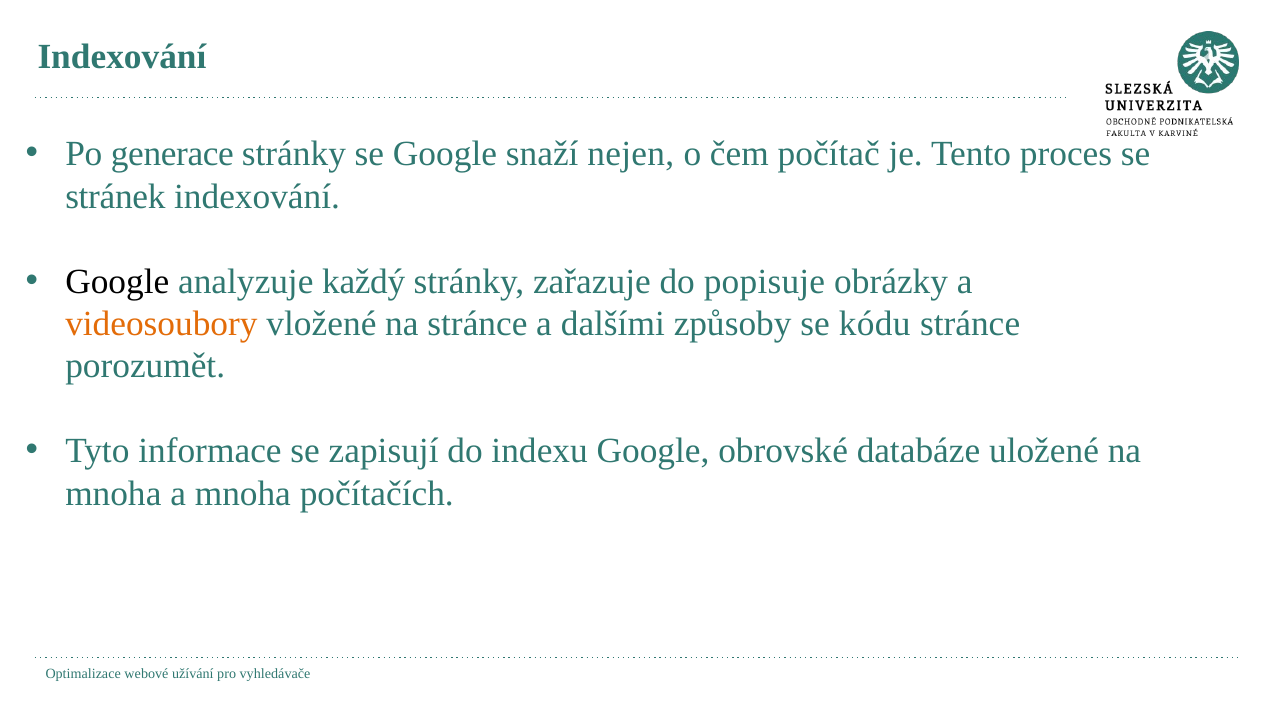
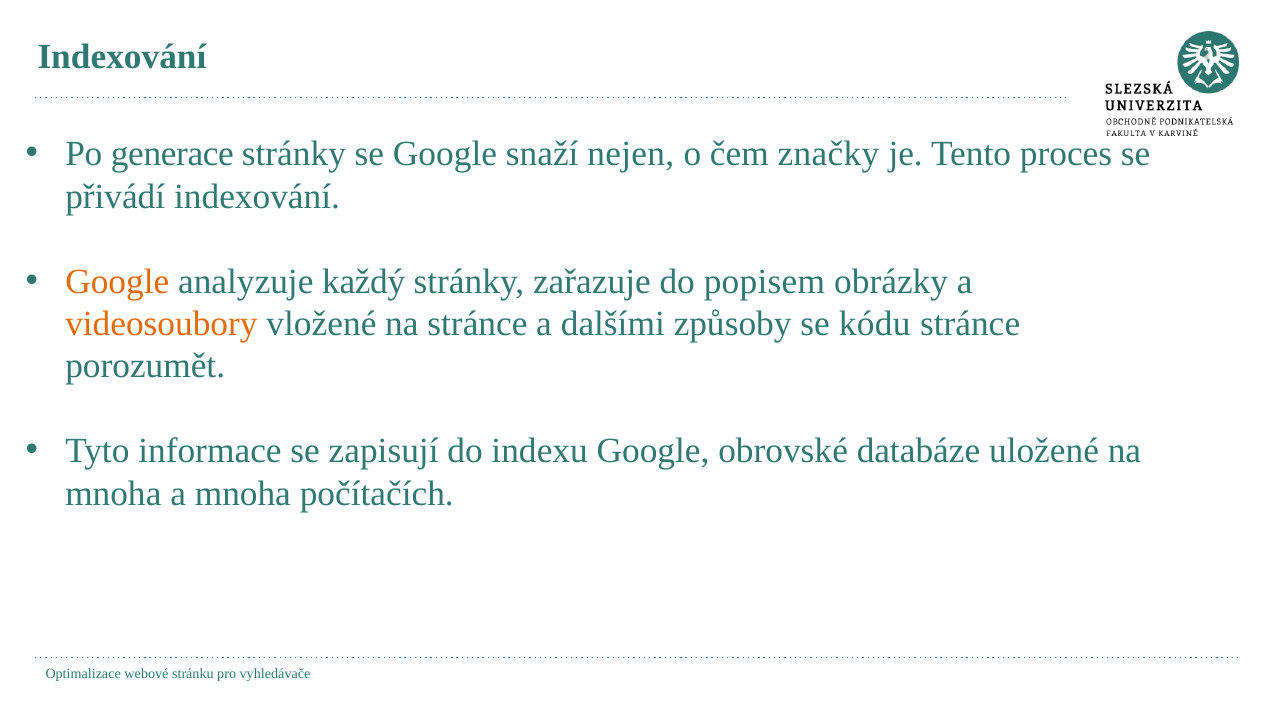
počítač: počítač -> značky (829, 154)
stránek: stránek -> přivádí (115, 197)
Google colour: black -> orange (117, 281)
popisuje: popisuje -> popisem (764, 281)
užívání: užívání -> stránku (193, 674)
